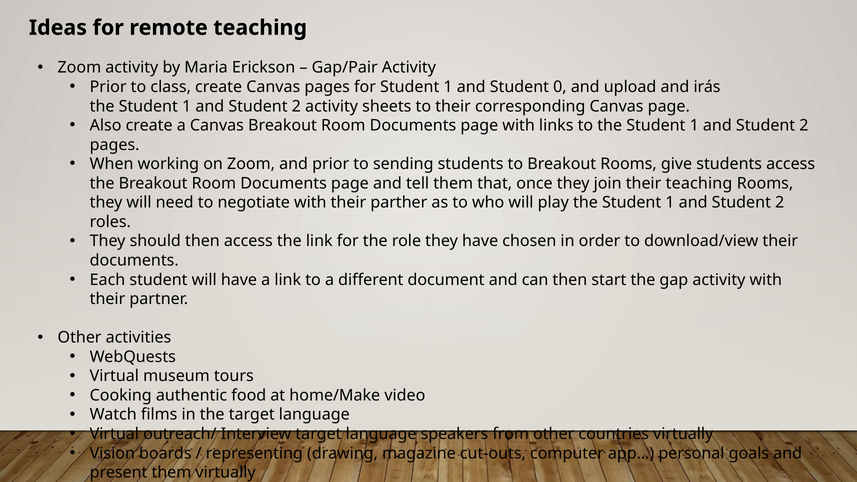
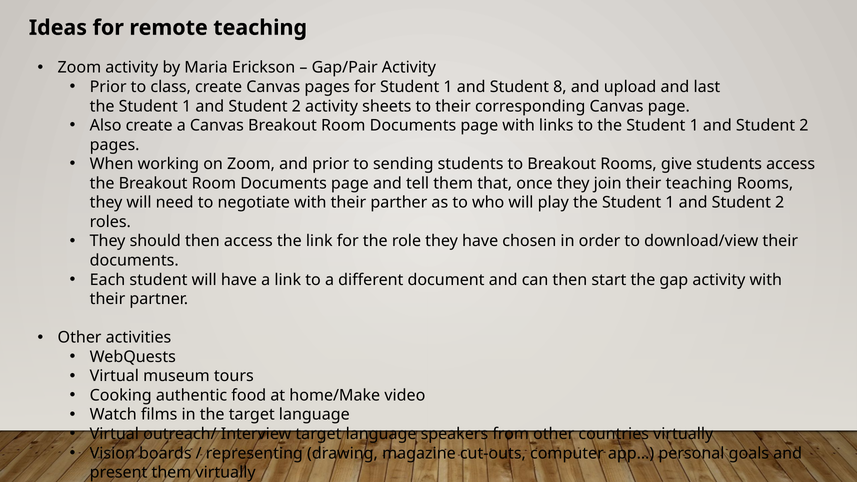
0: 0 -> 8 (560, 87)
irás: irás -> last (707, 87)
